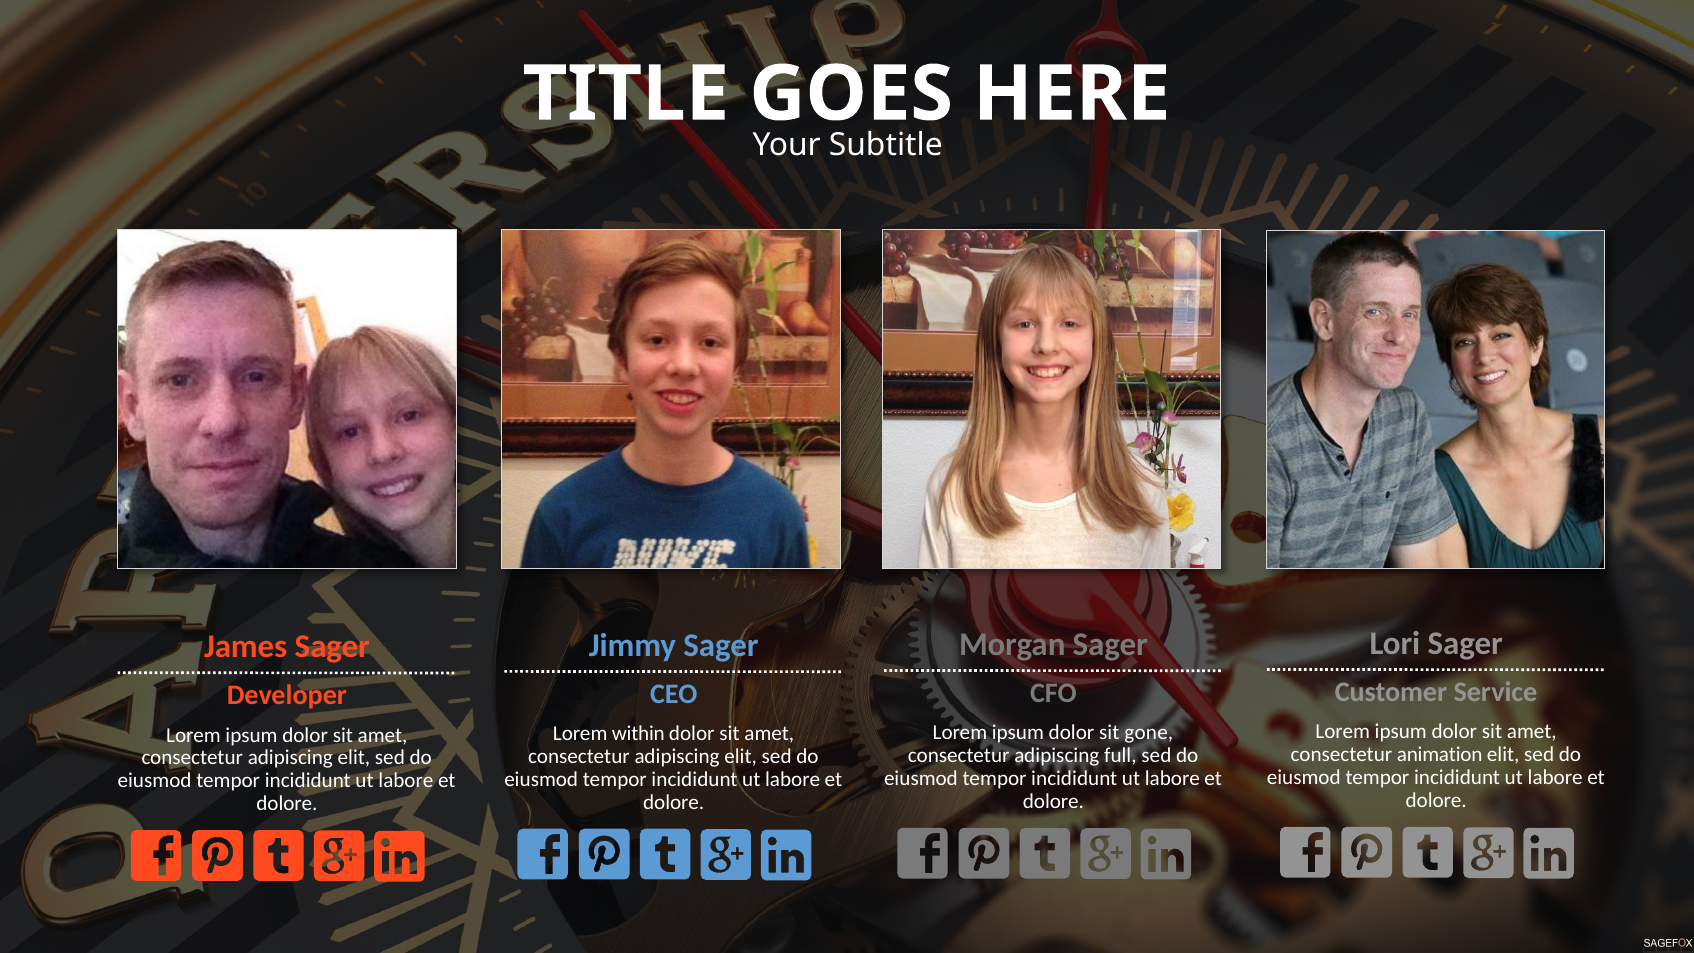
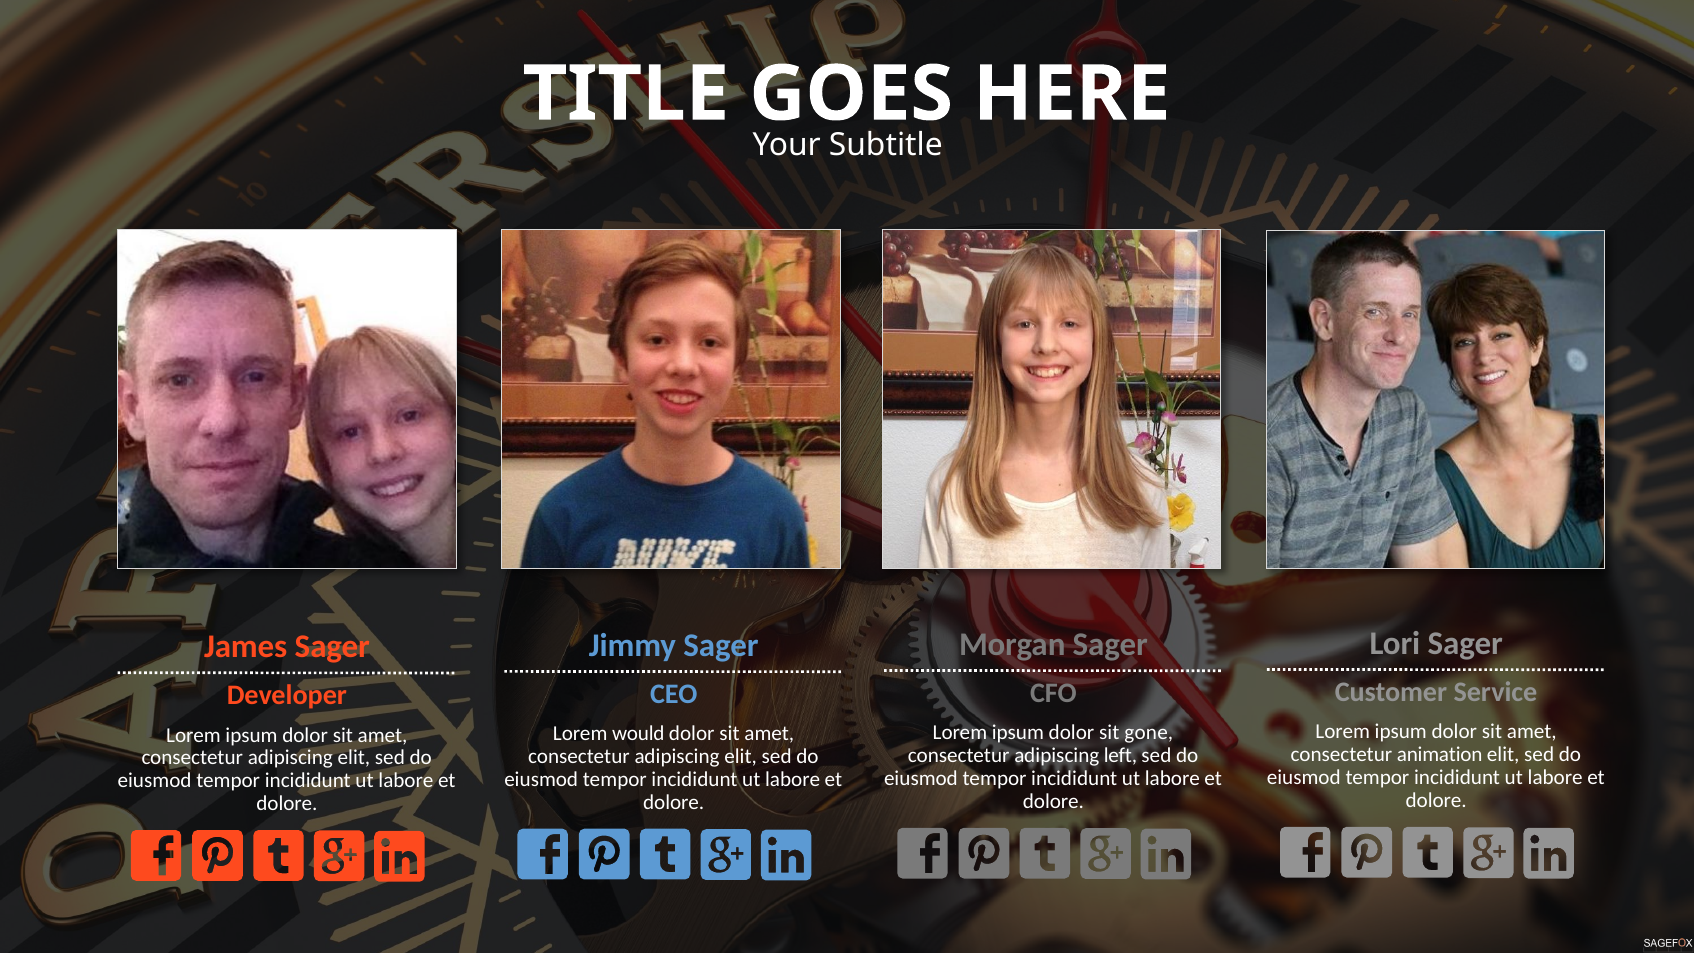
within: within -> would (638, 734)
full: full -> left (1120, 756)
